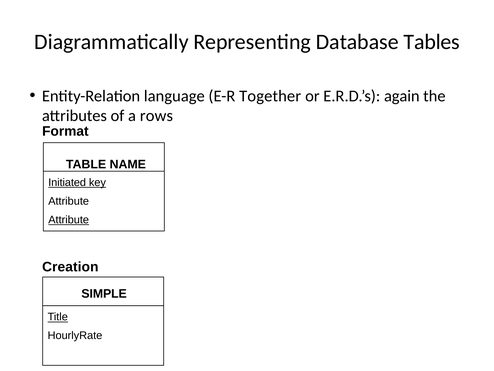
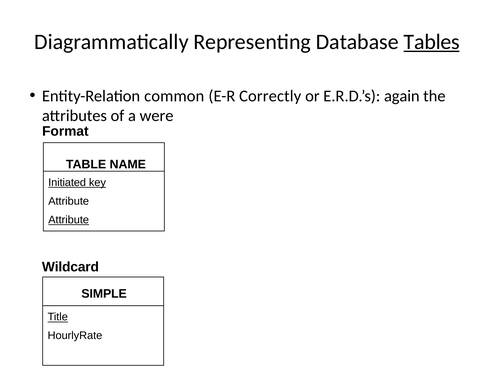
Tables underline: none -> present (432, 42)
language: language -> common (174, 96)
Together: Together -> Correctly (270, 96)
rows: rows -> were (157, 116)
Creation: Creation -> Wildcard (70, 267)
